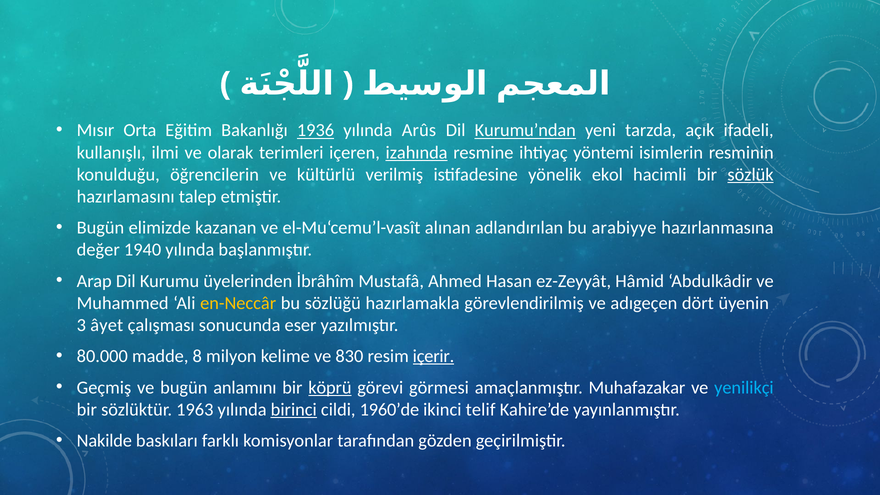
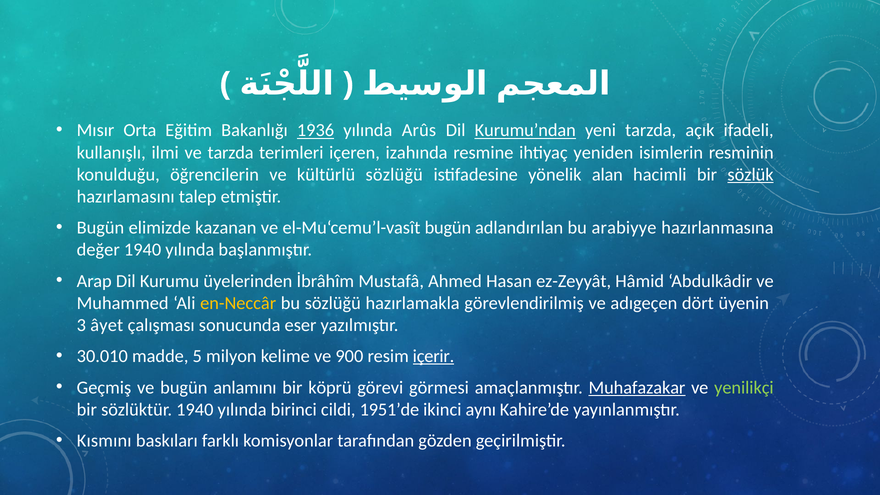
ve olarak: olarak -> tarzda (231, 152)
izahında underline: present -> none (417, 152)
yöntemi: yöntemi -> yeniden (603, 152)
kültürlü verilmiş: verilmiş -> sözlüğü (394, 174)
ekol: ekol -> alan (607, 174)
el-Mu‘cemu’l-vasît alınan: alınan -> bugün (448, 228)
80.000: 80.000 -> 30.010 (102, 356)
8: 8 -> 5 (197, 356)
830: 830 -> 900 (349, 356)
köprü underline: present -> none (330, 387)
Muhafazakar underline: none -> present (637, 387)
yenilikçi colour: light blue -> light green (744, 387)
sözlüktür 1963: 1963 -> 1940 (195, 409)
birinci underline: present -> none (294, 409)
1960’de: 1960’de -> 1951’de (389, 409)
telif: telif -> aynı (481, 409)
Nakilde: Nakilde -> Kısmını (104, 441)
